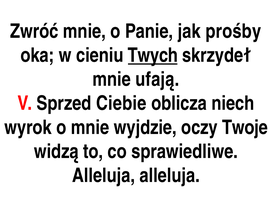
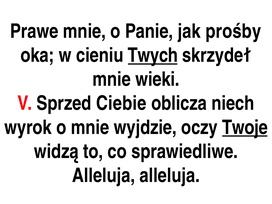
Zwróć: Zwróć -> Prawe (34, 31)
ufają: ufają -> wieki (157, 79)
Twoje underline: none -> present (245, 127)
